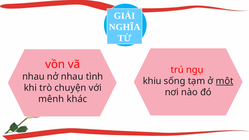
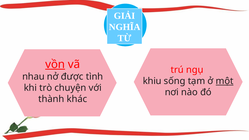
vồn underline: none -> present (55, 64)
nở nhau: nhau -> được (72, 77)
mênh: mênh -> thành (51, 99)
